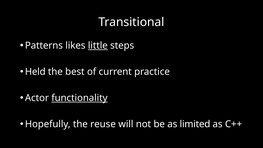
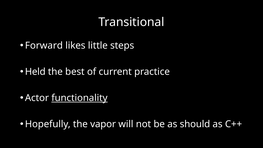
Patterns: Patterns -> Forward (44, 45)
little underline: present -> none (98, 45)
reuse: reuse -> vapor (103, 124)
limited: limited -> should (195, 124)
